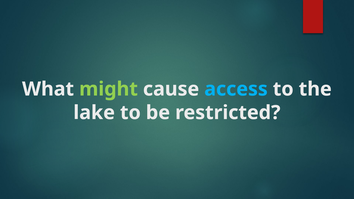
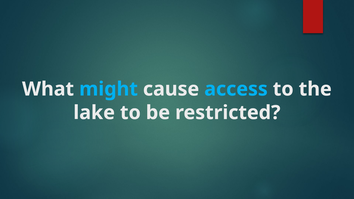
might colour: light green -> light blue (109, 89)
